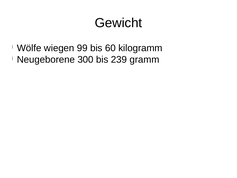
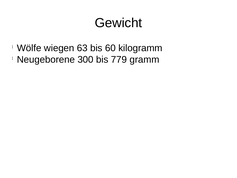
99: 99 -> 63 (82, 48)
239: 239 -> 779 (119, 59)
